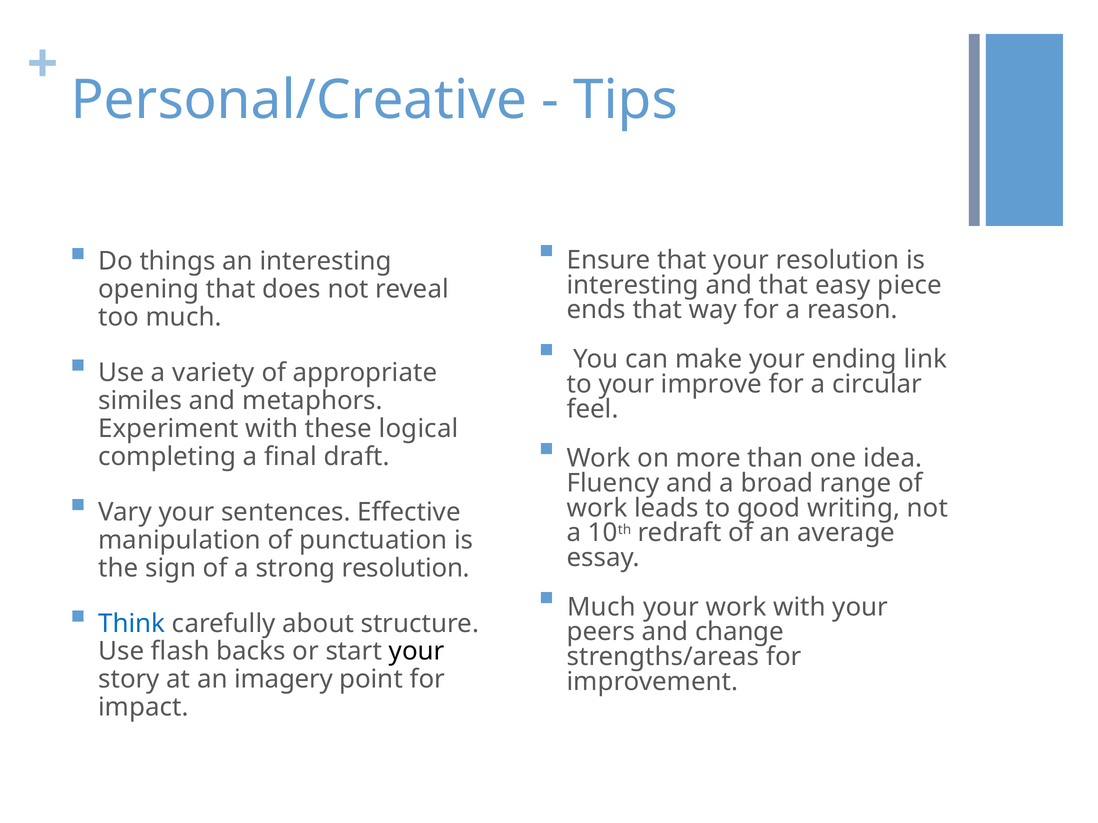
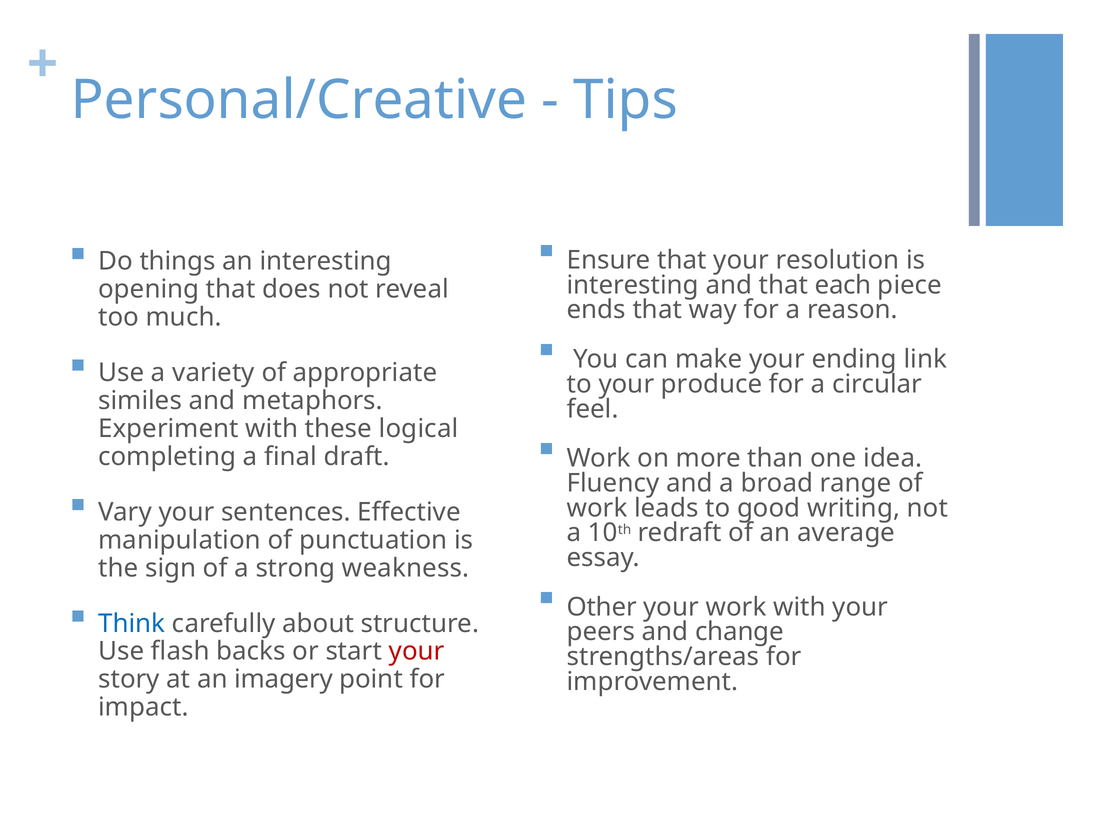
easy: easy -> each (843, 285)
improve: improve -> produce (712, 384)
strong resolution: resolution -> weakness (406, 568)
Much: Much -> Other (602, 607)
your colour: black -> red (417, 652)
